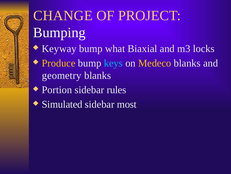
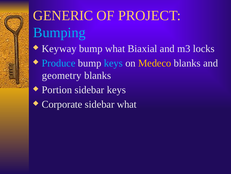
CHANGE: CHANGE -> GENERIC (63, 15)
Bumping colour: white -> light blue (59, 32)
Produce colour: yellow -> light blue (59, 63)
sidebar rules: rules -> keys (116, 90)
Simulated: Simulated -> Corporate (62, 104)
sidebar most: most -> what (127, 104)
